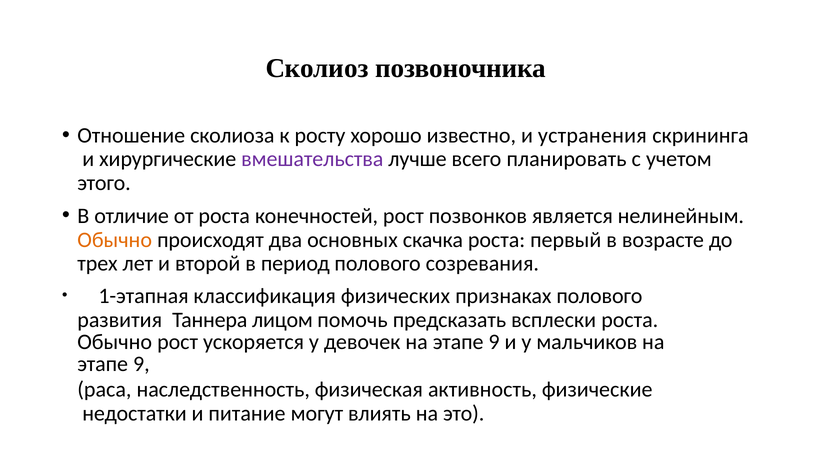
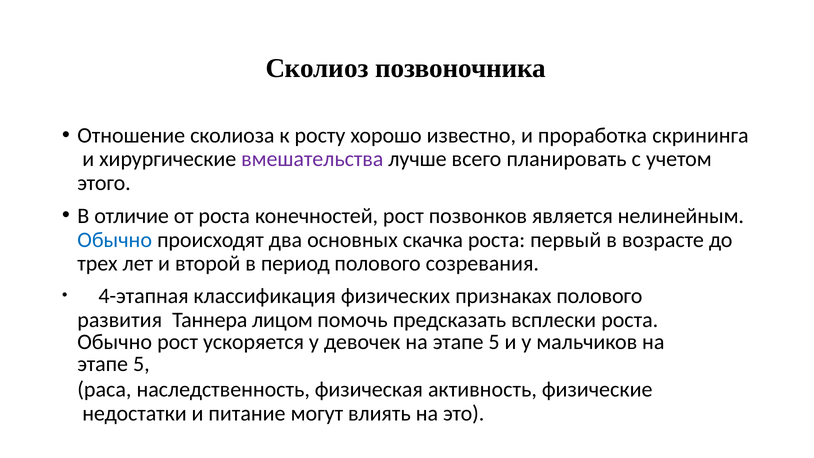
устранения: устранения -> проработка (592, 135)
Обычно colour: orange -> blue (115, 240)
1-этапная: 1-этапная -> 4-этапная (143, 296)
девочек на этапе 9: 9 -> 5 (494, 342)
9: 9 -> 5 (141, 364)
